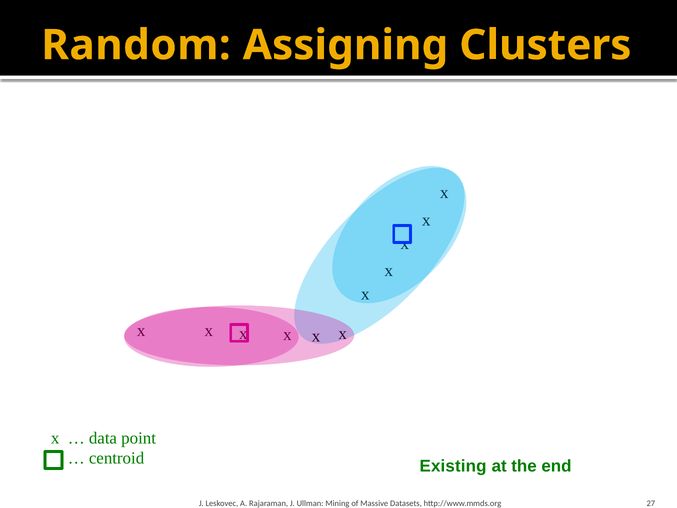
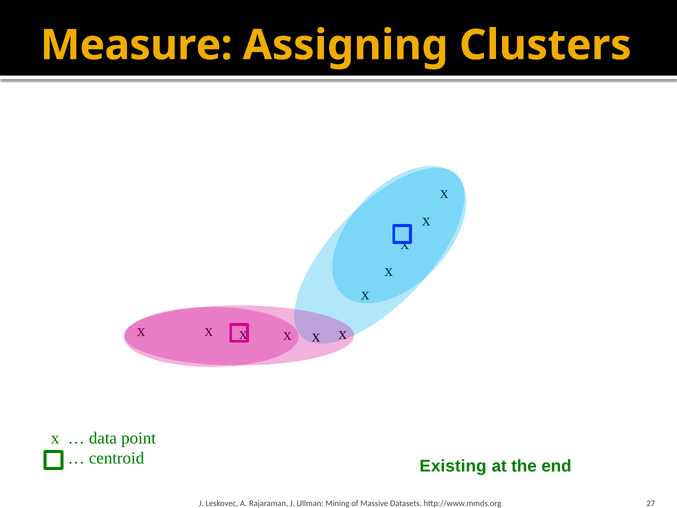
Random: Random -> Measure (136, 45)
